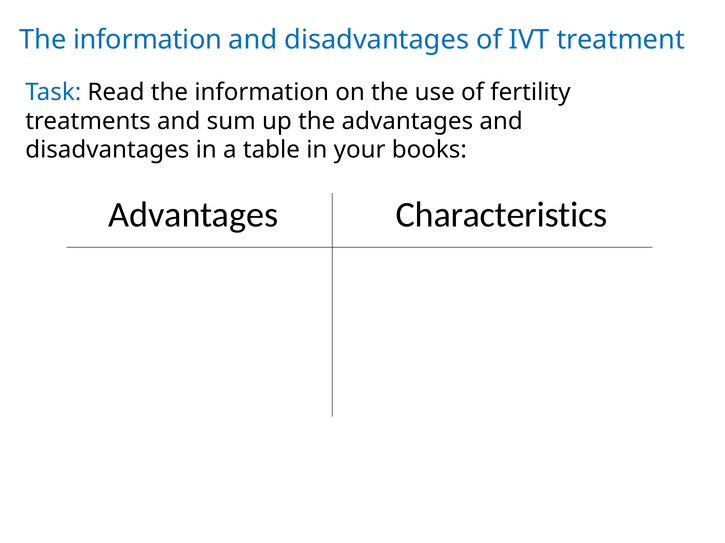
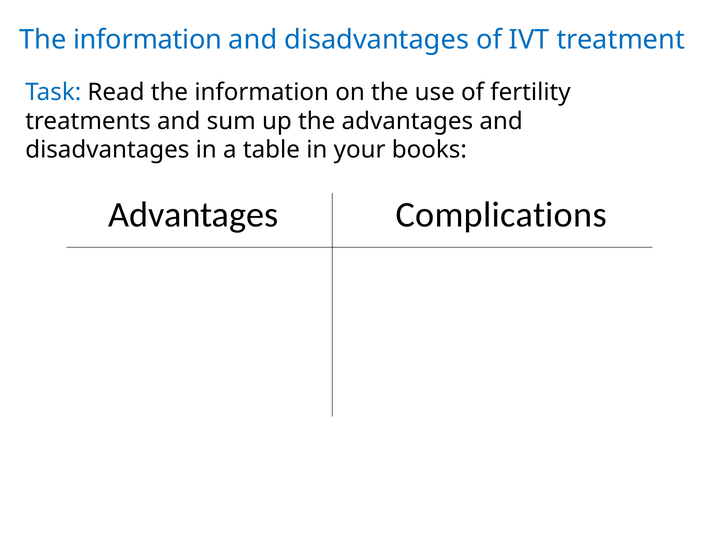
Characteristics: Characteristics -> Complications (501, 215)
